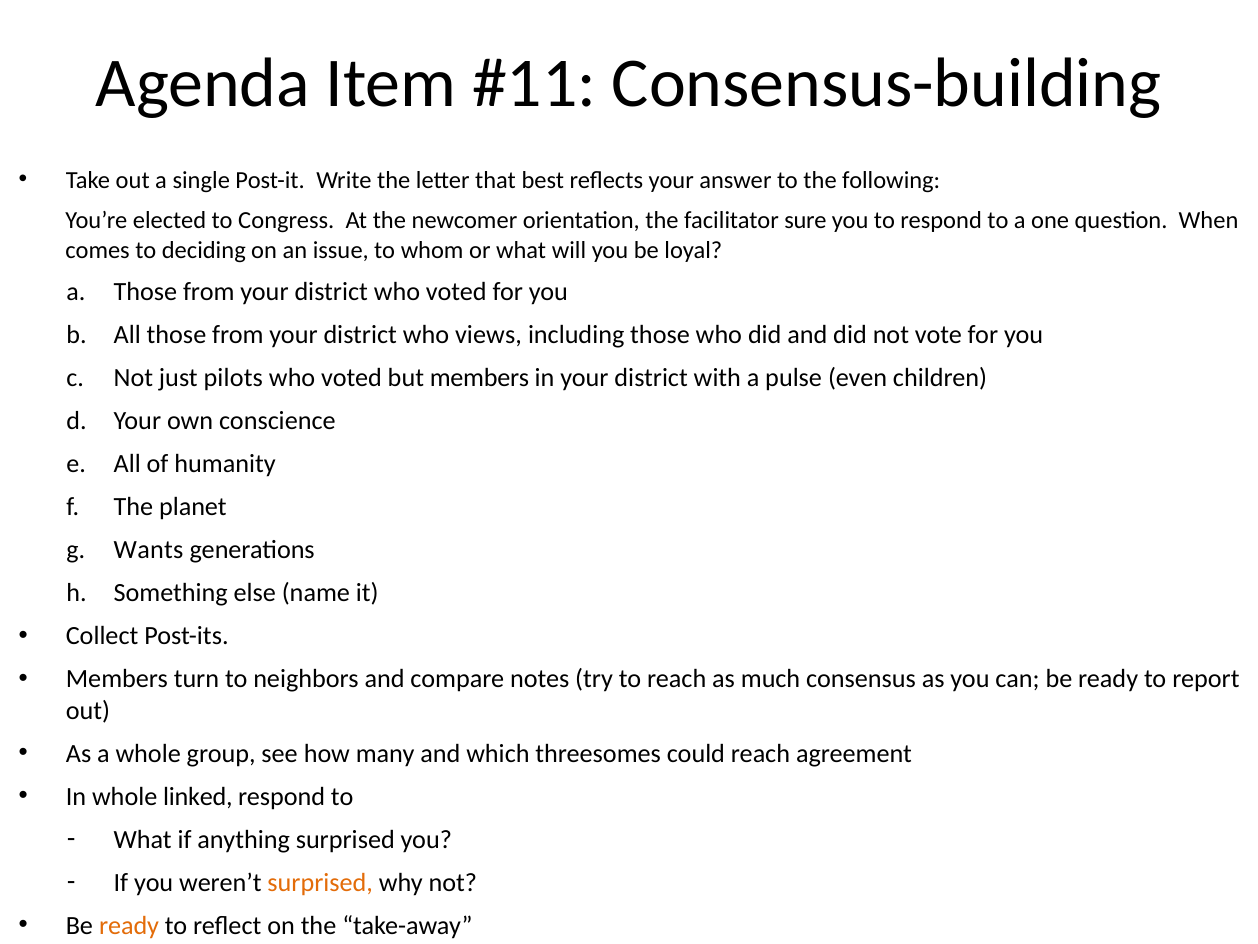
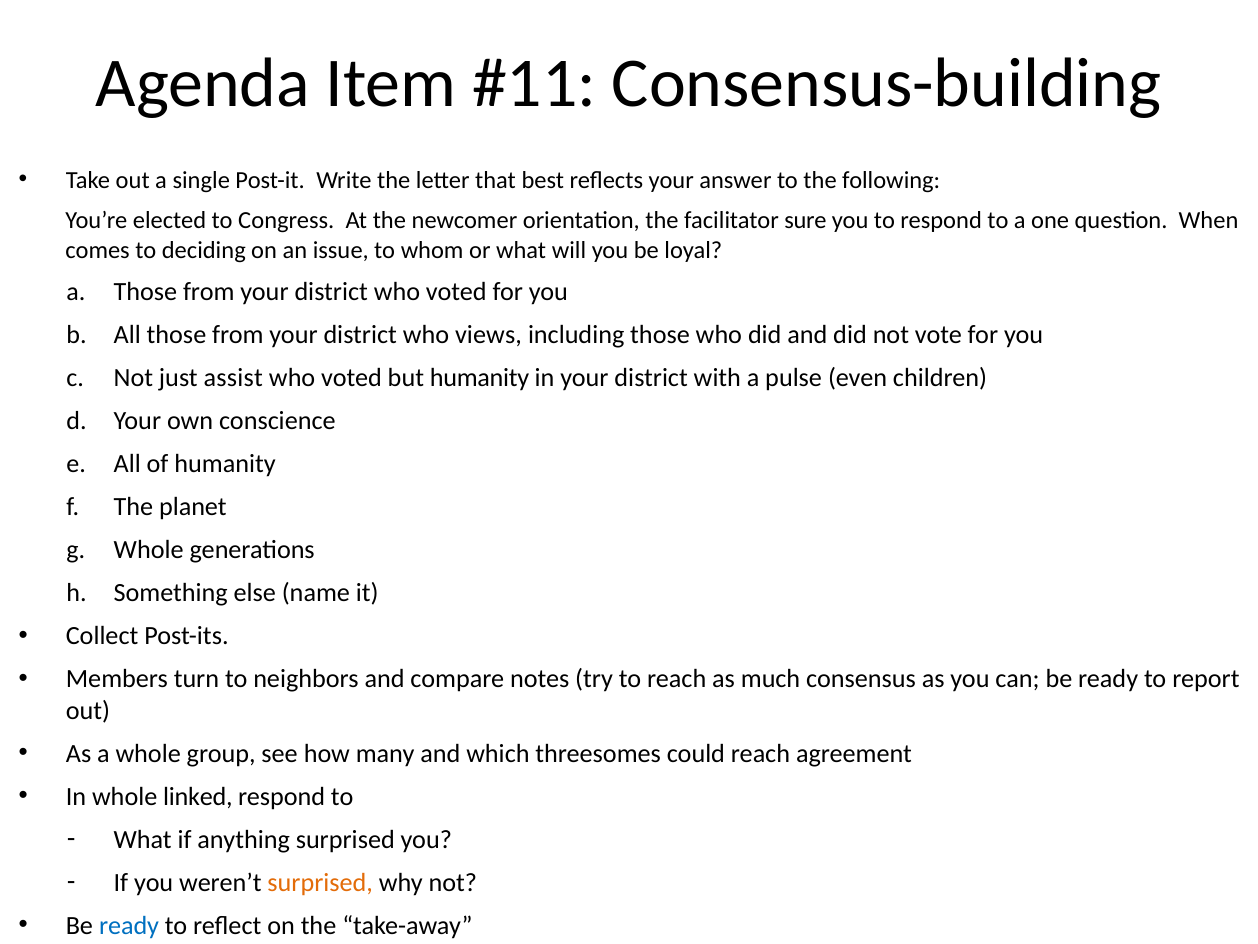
pilots: pilots -> assist (233, 378)
but members: members -> humanity (480, 378)
Wants: Wants -> Whole (149, 550)
ready colour: orange -> blue (129, 925)
